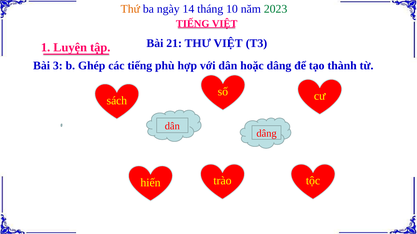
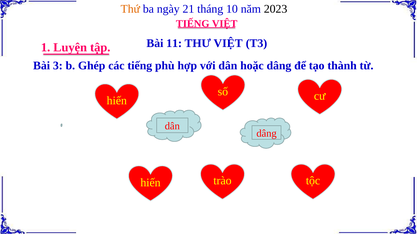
14: 14 -> 21 (188, 9)
2023 colour: green -> black (276, 9)
21: 21 -> 11 (174, 43)
sách: sách -> hiến (117, 101)
